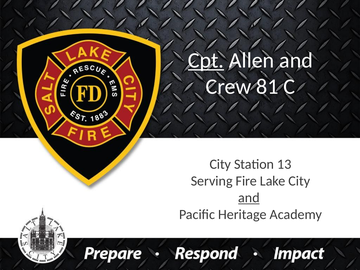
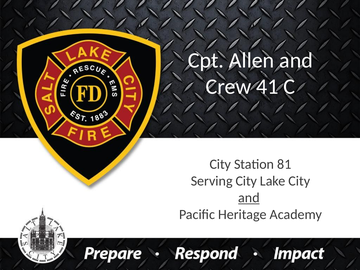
Cpt underline: present -> none (206, 60)
81: 81 -> 41 (267, 87)
13: 13 -> 81 (284, 164)
Serving Fire: Fire -> City (246, 181)
